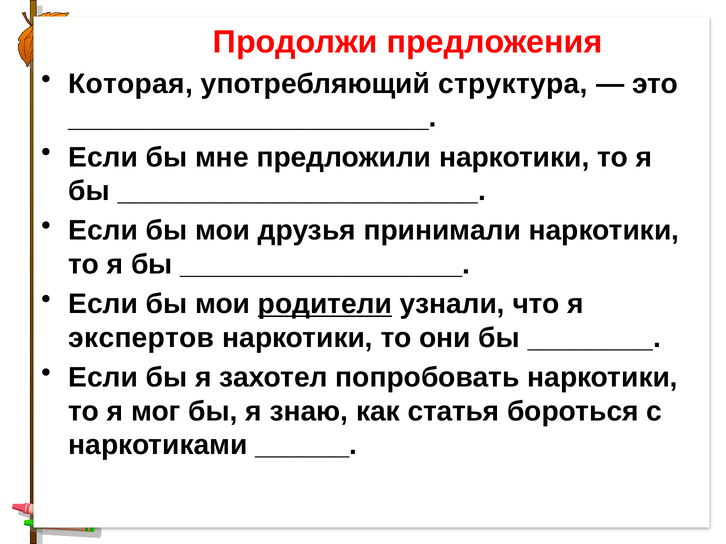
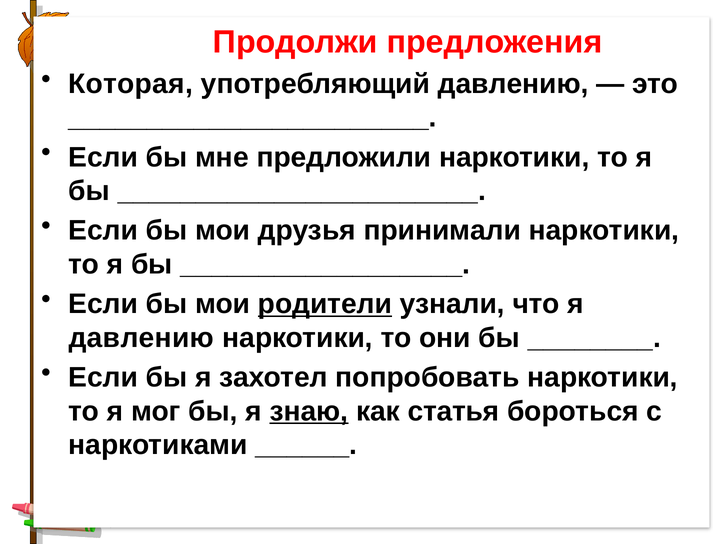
употребляющий структура: структура -> давлению (513, 84)
экспертов: экспертов -> давлению (141, 338)
знаю underline: none -> present (309, 412)
